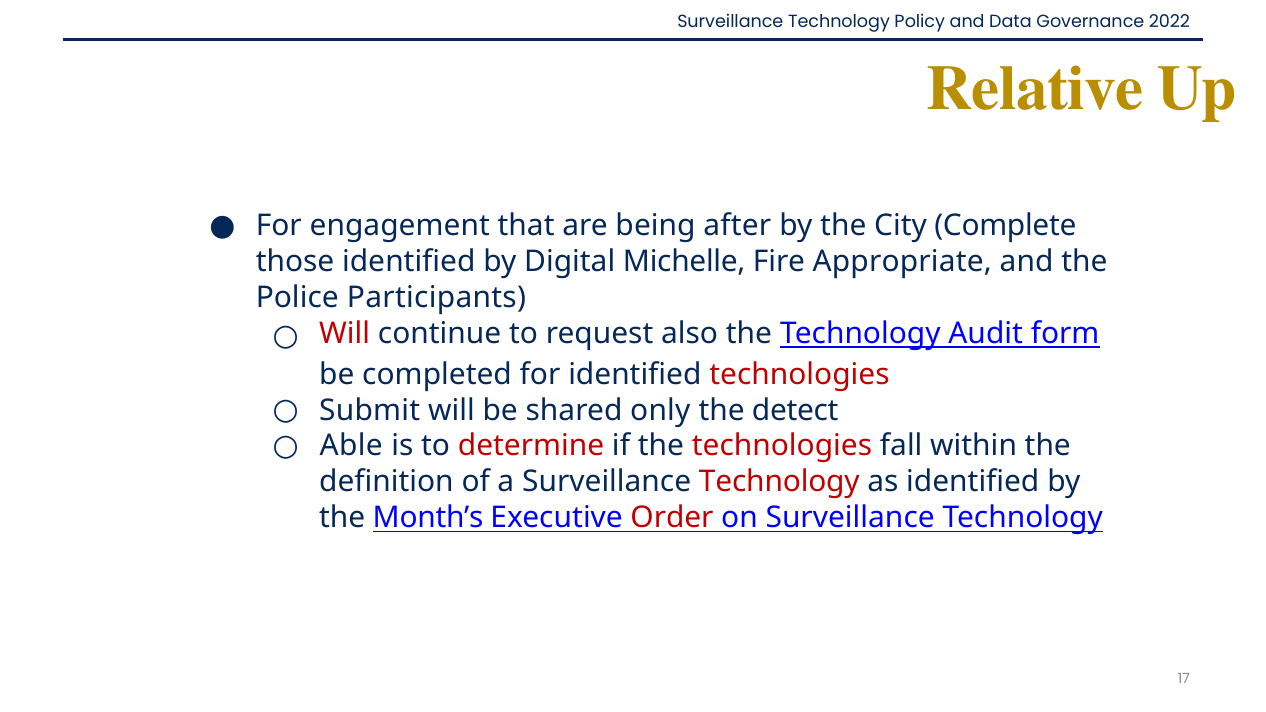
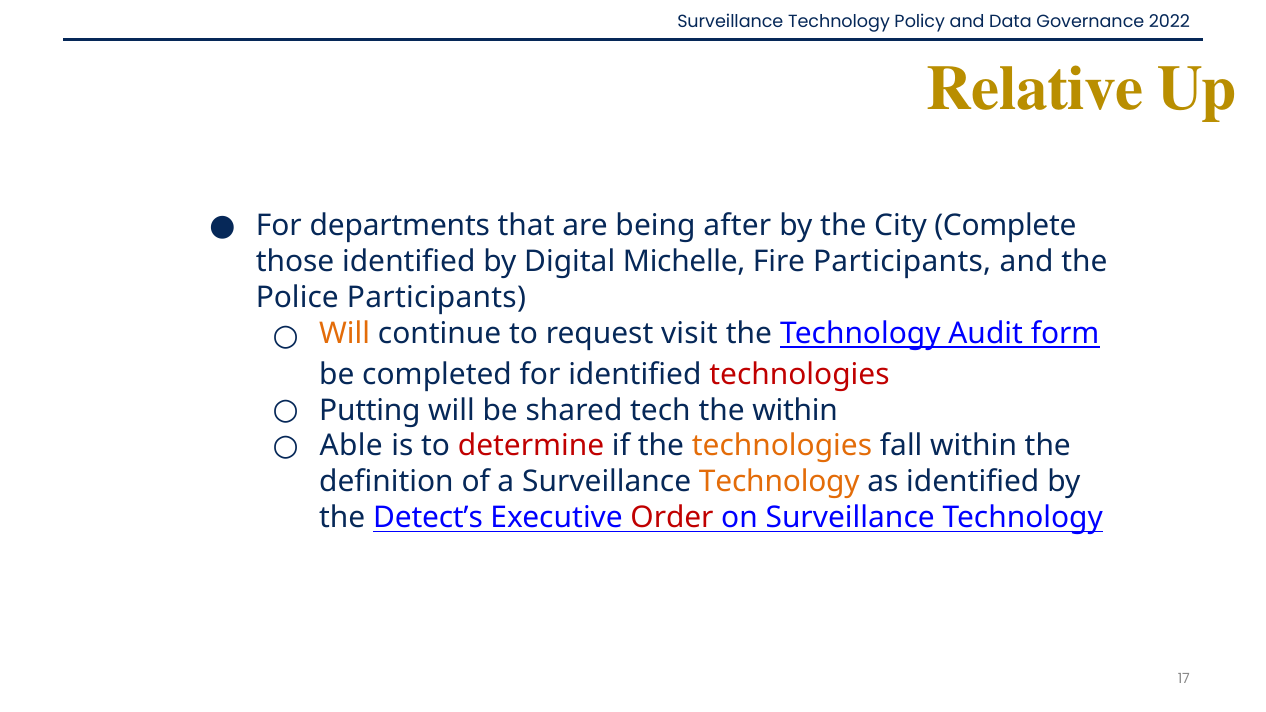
engagement: engagement -> departments (400, 226)
Fire Appropriate: Appropriate -> Participants (902, 262)
Will colour: red -> orange (345, 333)
also: also -> visit (689, 333)
Submit: Submit -> Putting (370, 410)
only: only -> tech (660, 410)
the detect: detect -> within (795, 410)
technologies colour: red -> orange (782, 446)
Technology colour: red -> orange (779, 482)
Month’s: Month’s -> Detect’s (428, 518)
